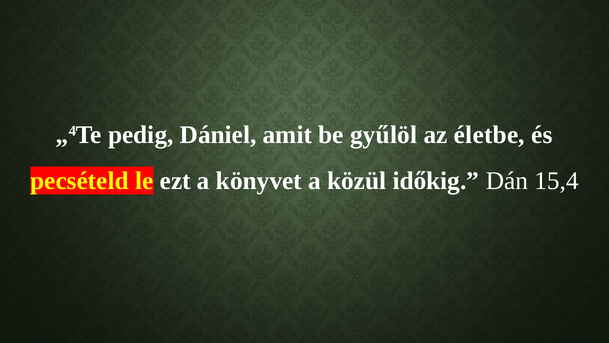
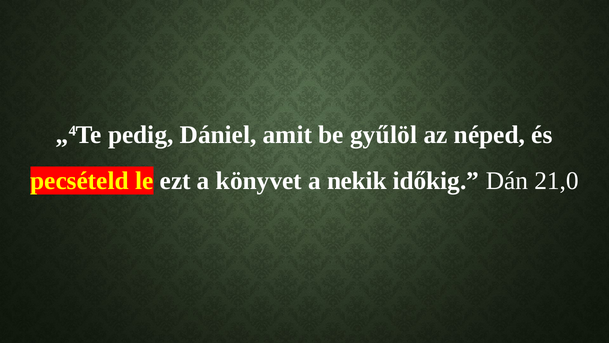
életbe: életbe -> néped (489, 135)
közül: közül -> nekik (357, 181)
15,4: 15,4 -> 21,0 (556, 181)
